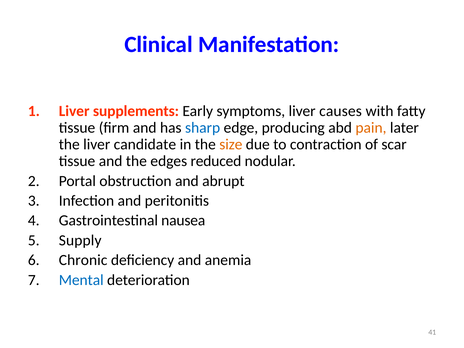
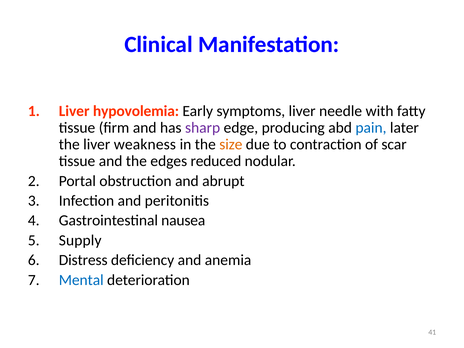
supplements: supplements -> hypovolemia (136, 111)
causes: causes -> needle (341, 111)
sharp colour: blue -> purple (203, 128)
pain colour: orange -> blue (371, 128)
candidate: candidate -> weakness (145, 145)
Chronic: Chronic -> Distress (83, 260)
